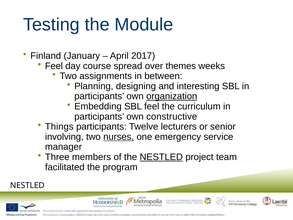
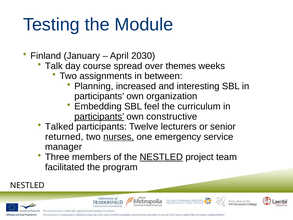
2017: 2017 -> 2030 (143, 56)
Feel: Feel -> Talk (54, 66)
designing: designing -> increased (136, 86)
organization underline: present -> none (172, 96)
participants underline: none -> present (99, 116)
Things: Things -> Talked (59, 127)
involving: involving -> returned (64, 137)
